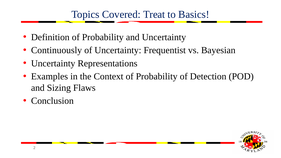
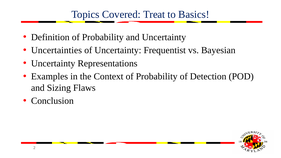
Continuously: Continuously -> Uncertainties (56, 50)
